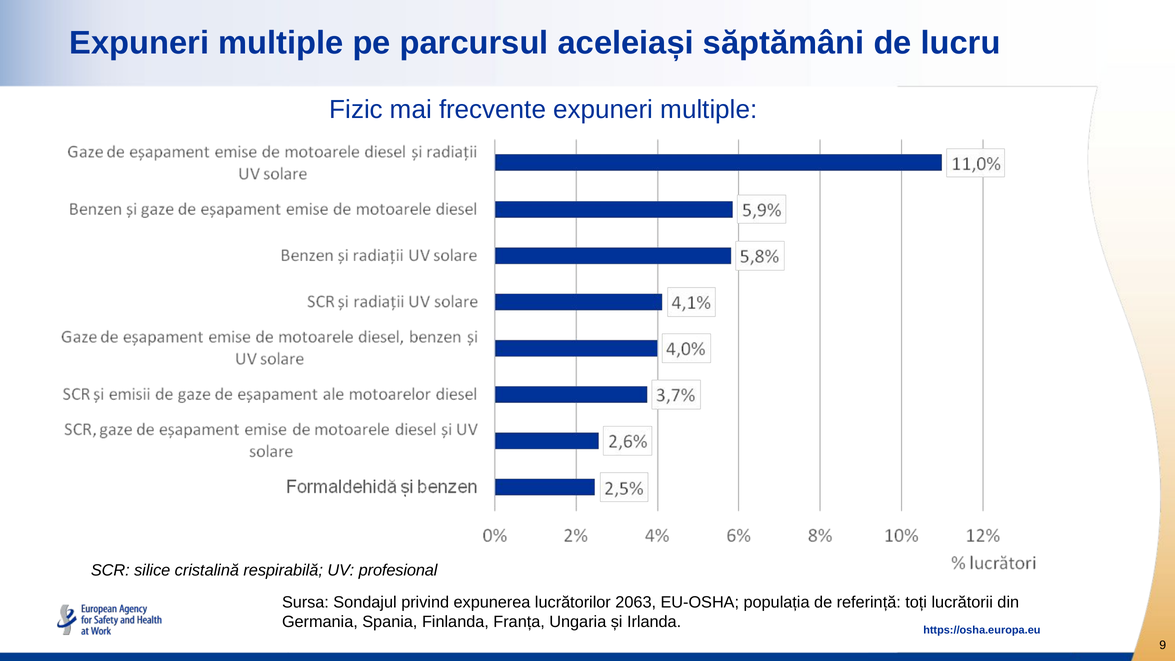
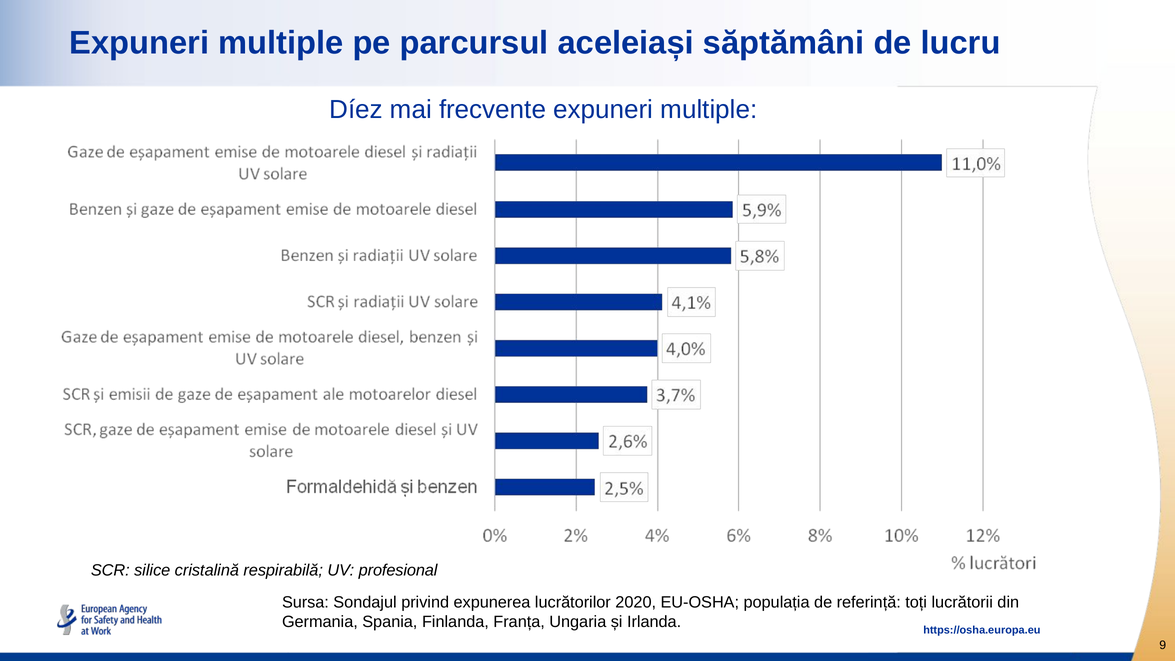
Fizic: Fizic -> Díez (356, 110)
2063: 2063 -> 2020 (636, 602)
